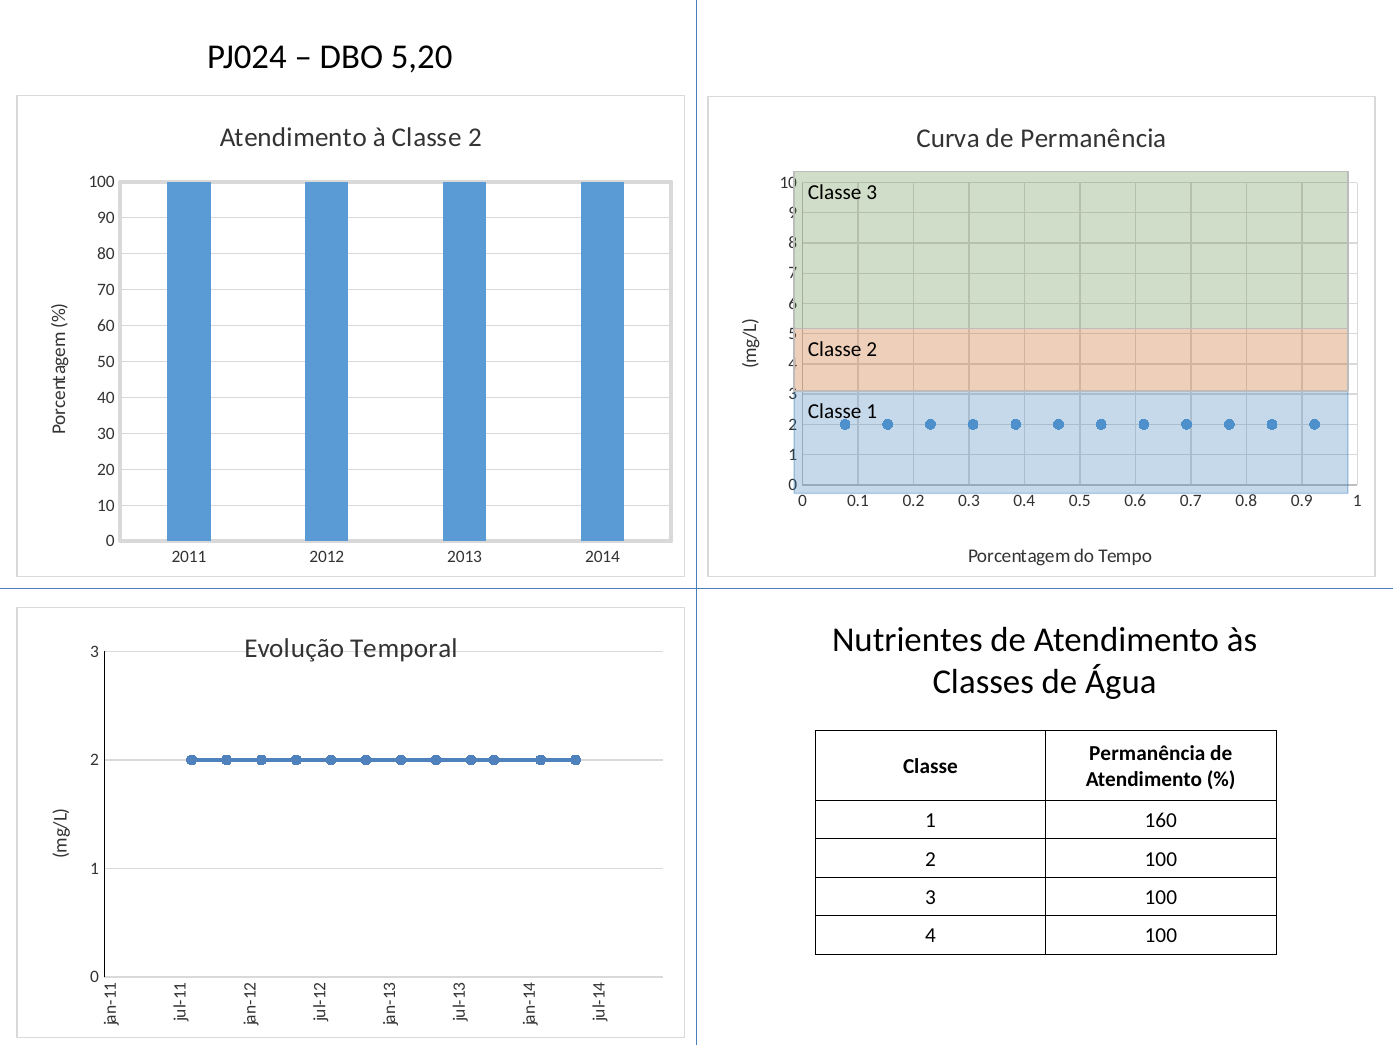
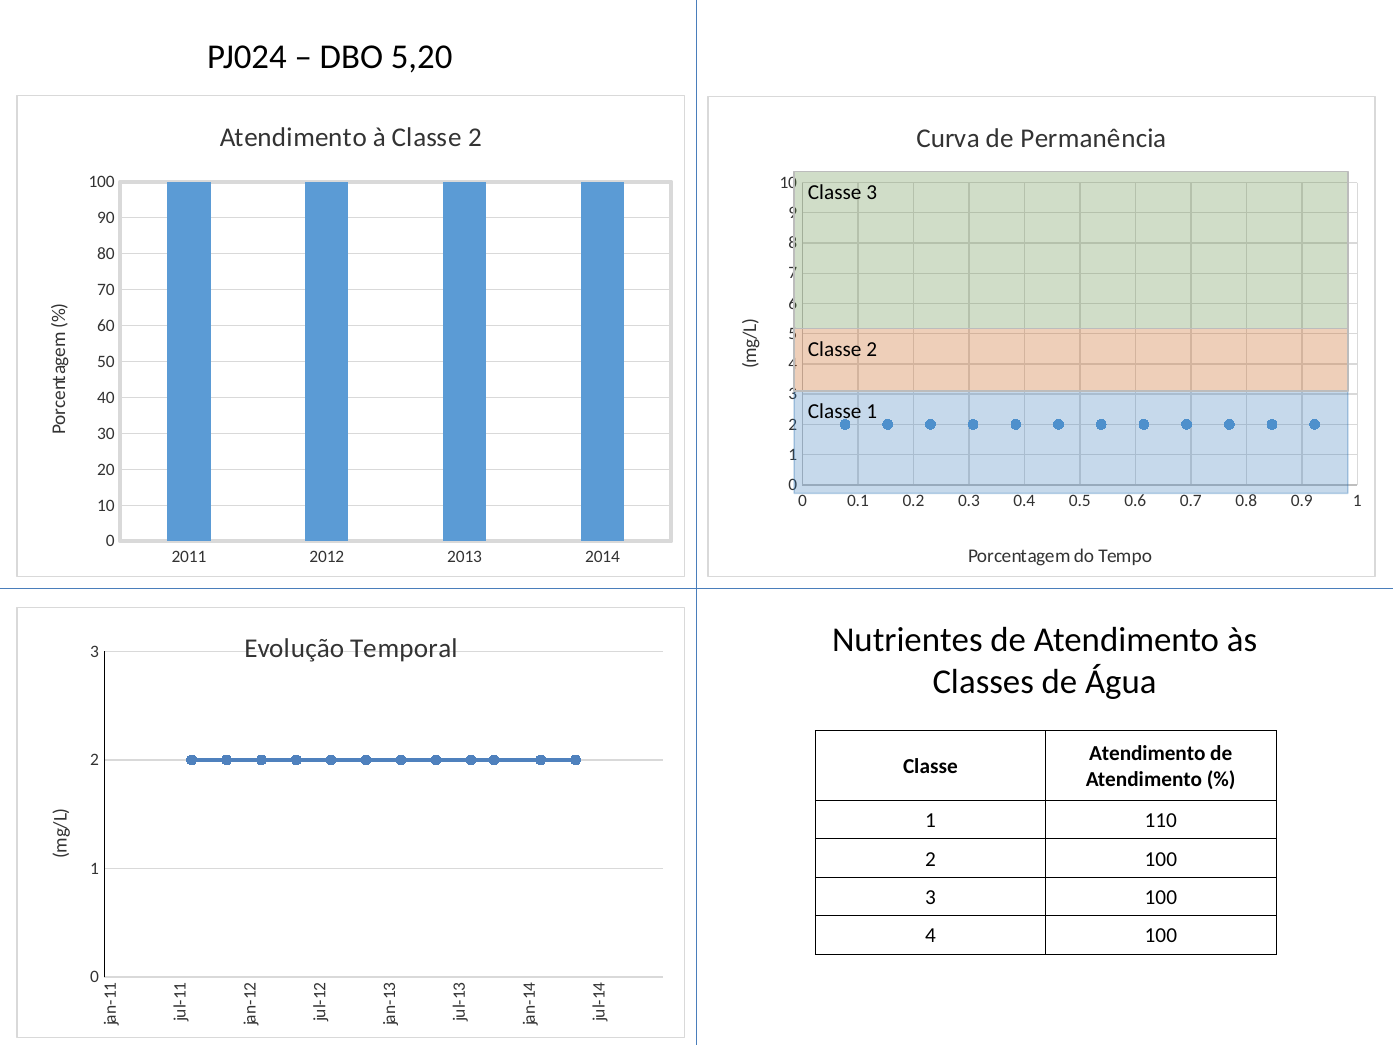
Permanência: Permanência -> Atendimento (1147, 753)
160: 160 -> 110 (1161, 820)
